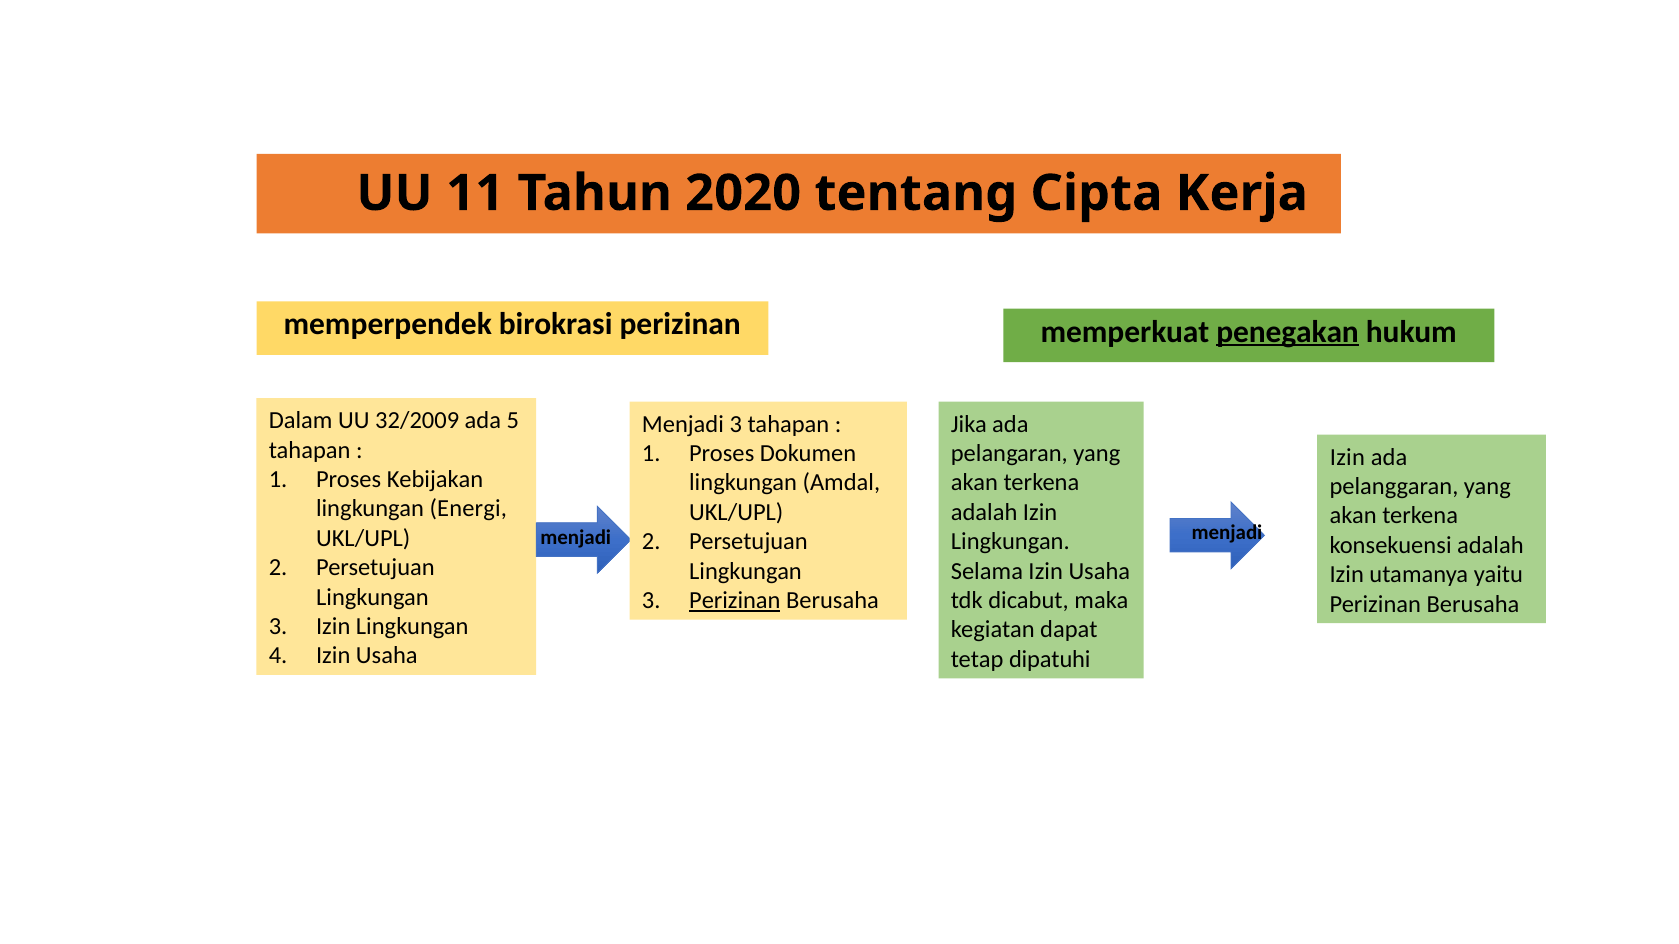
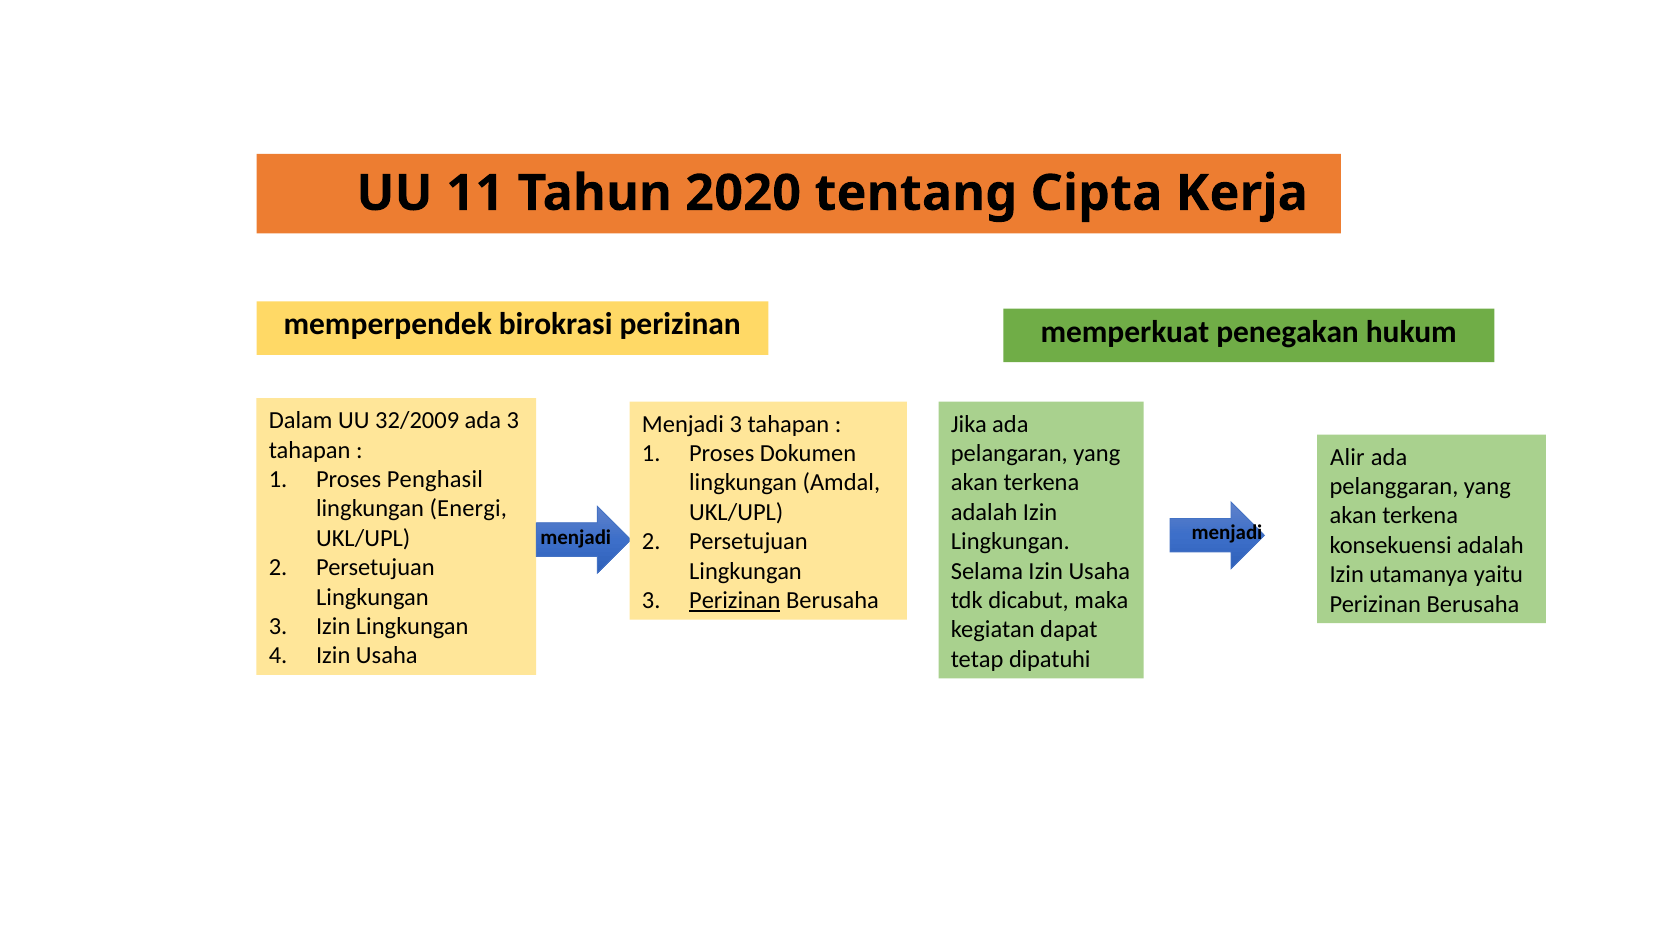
penegakan underline: present -> none (1288, 332)
ada 5: 5 -> 3 (513, 421)
Izin: Izin -> Alir (1347, 457)
Kebijakan: Kebijakan -> Penghasil (435, 480)
